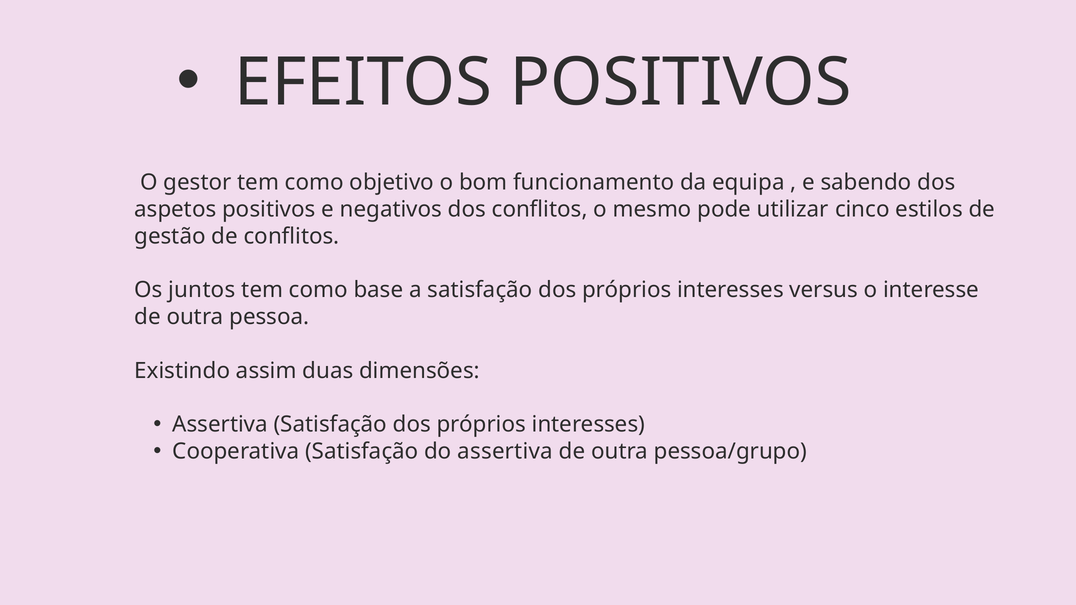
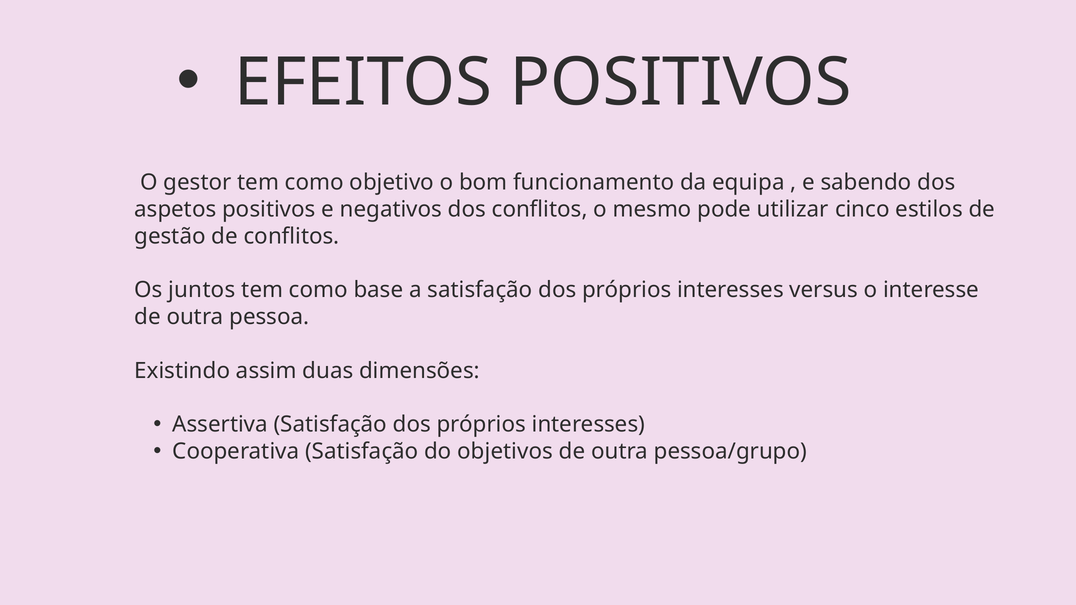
do assertiva: assertiva -> objetivos (505, 452)
